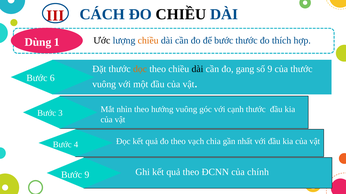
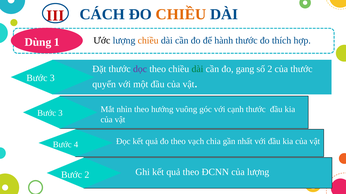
CHIỀU colour: black -> orange (181, 14)
để bước: bước -> hành (224, 41)
dọc colour: orange -> purple (140, 69)
dài colour: black -> green (197, 69)
số 9: 9 -> 2 (270, 69)
6: 6 -> 3 (52, 78)
vuông: vuông -> quyển (104, 85)
Bước 9: 9 -> 2 (87, 175)
của chính: chính -> lượng (258, 172)
